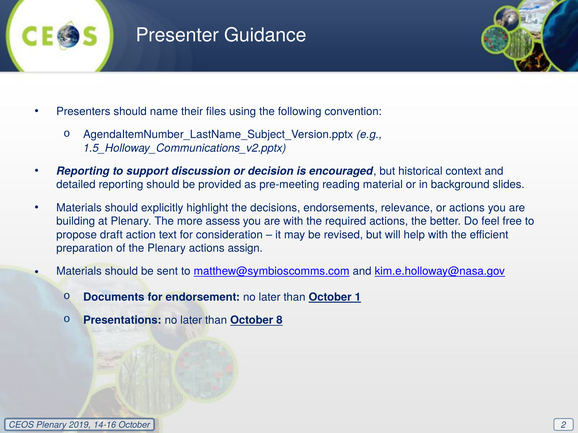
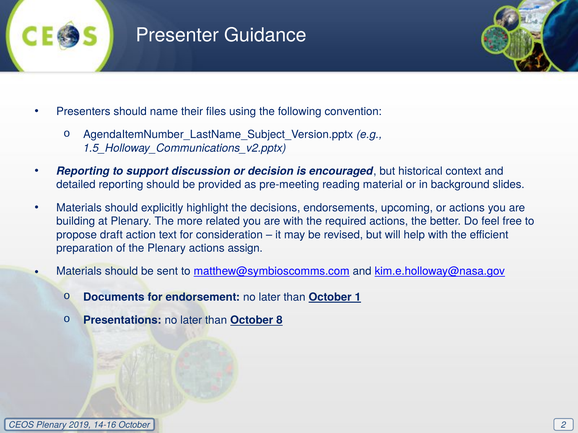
relevance: relevance -> upcoming (407, 208)
assess: assess -> related (223, 221)
